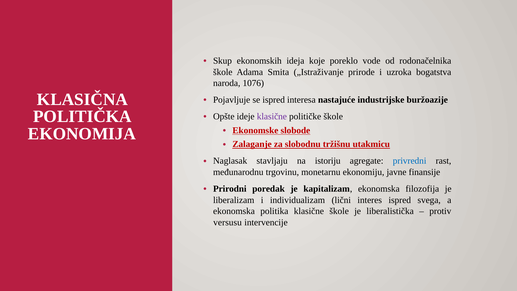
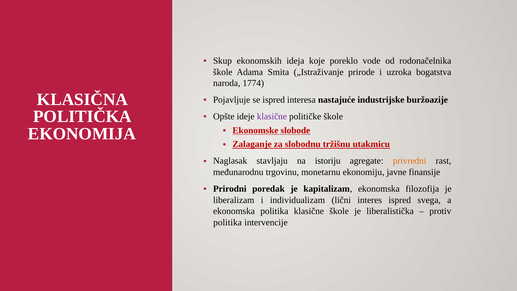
1076: 1076 -> 1774 (253, 83)
privredni colour: blue -> orange (410, 161)
versusu: versusu -> politika (228, 222)
